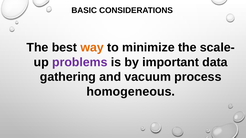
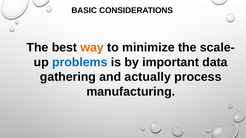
problems colour: purple -> blue (80, 62)
vacuum: vacuum -> actually (148, 77)
homogeneous: homogeneous -> manufacturing (131, 92)
